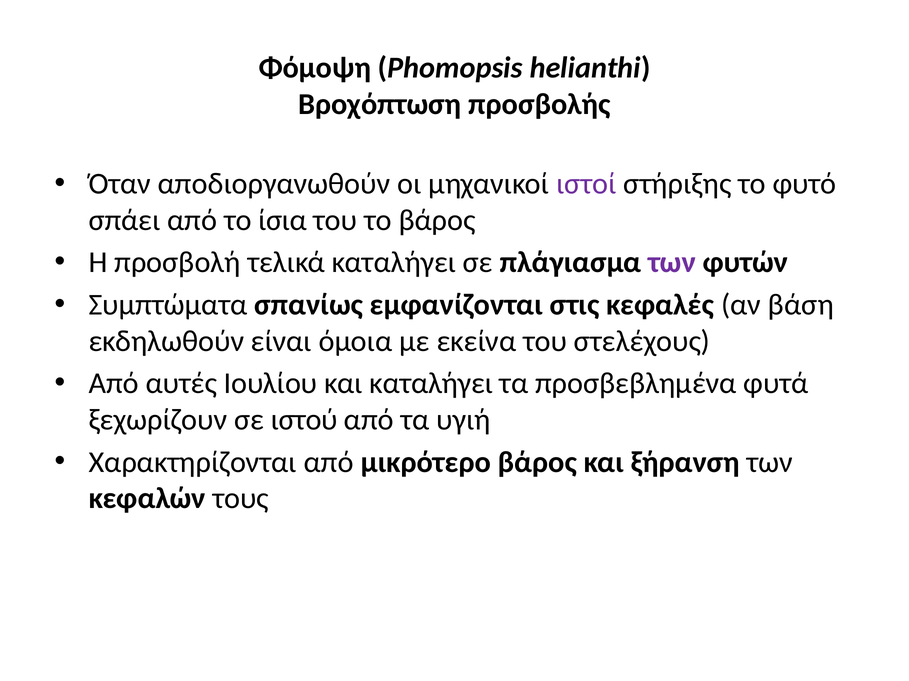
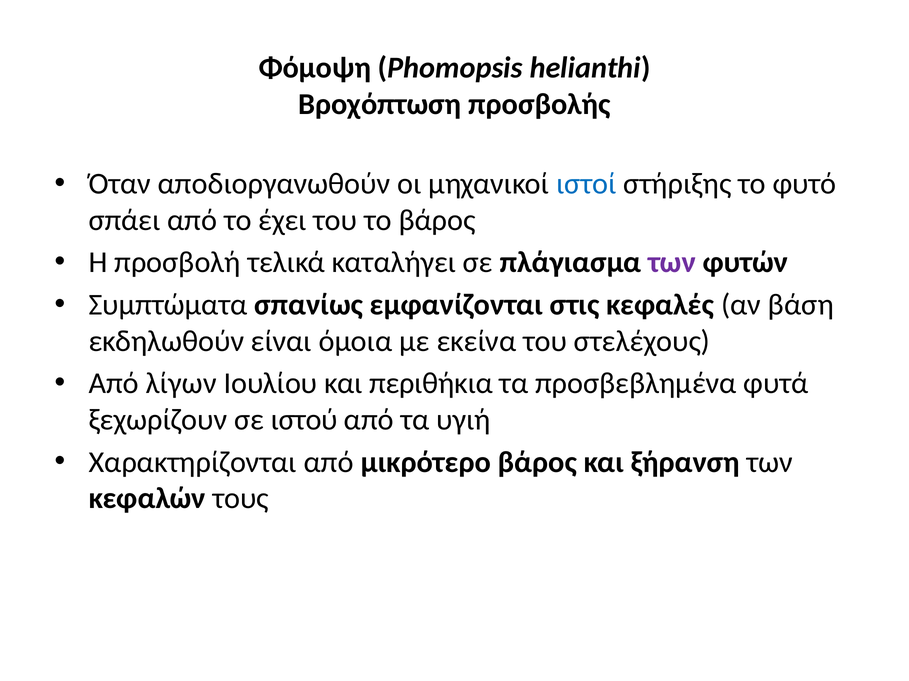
ιστοί colour: purple -> blue (586, 184)
ίσια: ίσια -> έχει (283, 220)
αυτές: αυτές -> λίγων (181, 384)
και καταλήγει: καταλήγει -> περιθήκια (431, 384)
